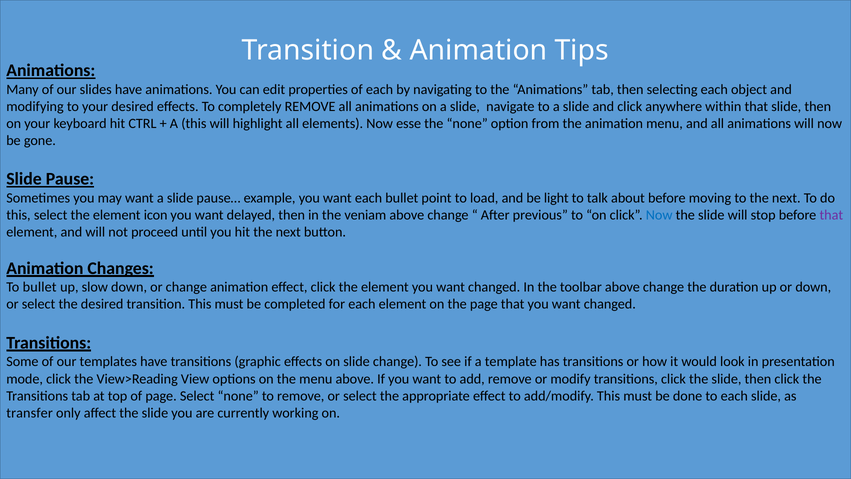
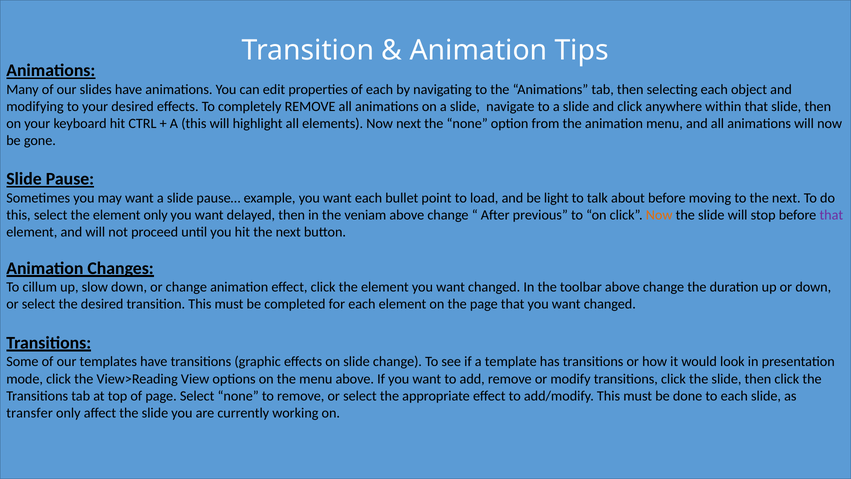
Now esse: esse -> next (409, 123)
element icon: icon -> only (156, 215)
Now colour: blue -> orange (659, 215)
To bullet: bullet -> cillum (40, 287)
